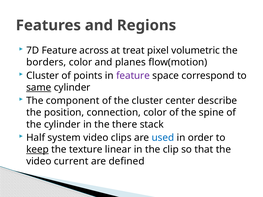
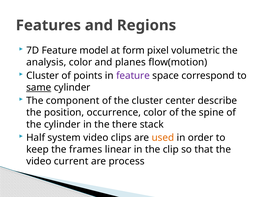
across: across -> model (94, 51)
treat: treat -> form (134, 51)
borders: borders -> analysis (46, 62)
connection: connection -> occurrence (114, 113)
used colour: blue -> orange (163, 138)
keep underline: present -> none (37, 150)
texture: texture -> frames (86, 150)
defined: defined -> process (127, 162)
